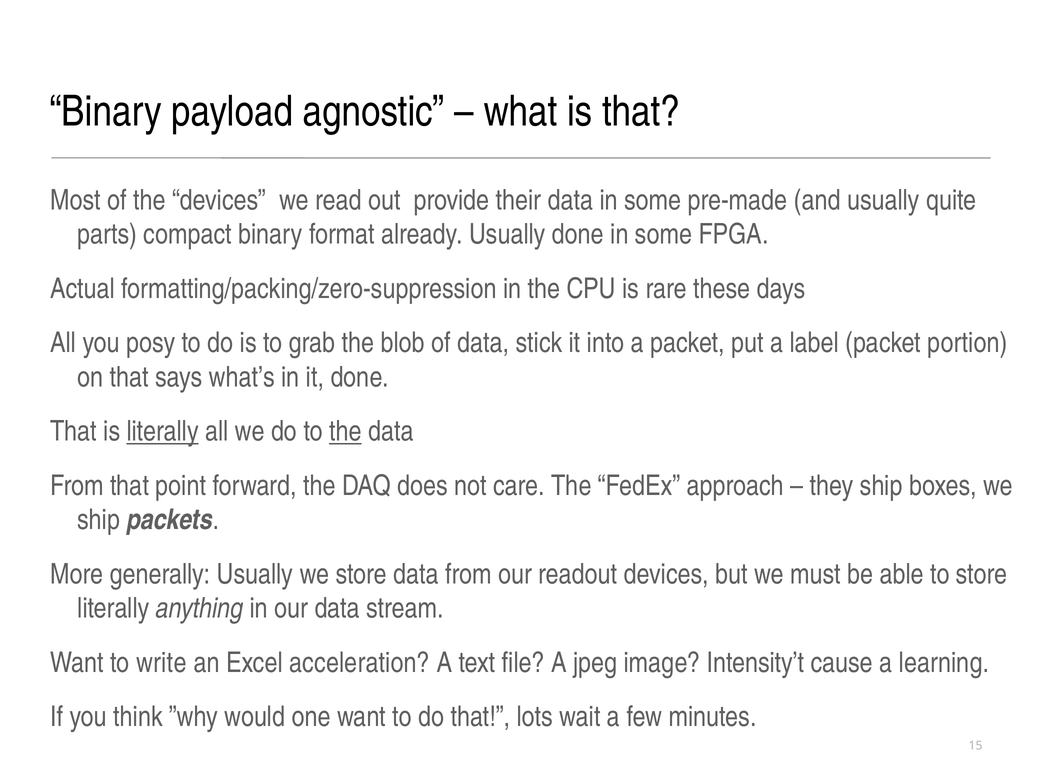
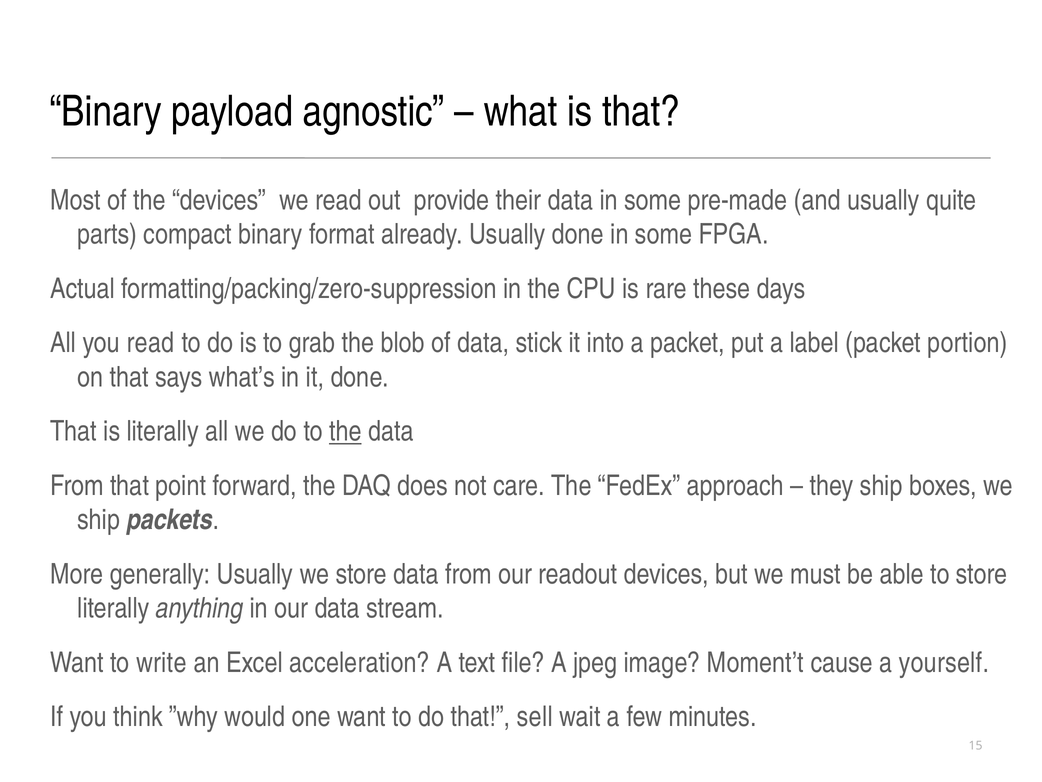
you posy: posy -> read (151, 343)
literally underline: present -> none (163, 431)
Intensity’t: Intensity’t -> Moment’t (755, 662)
learning: learning -> yourself (944, 662)
lots: lots -> sell (535, 716)
